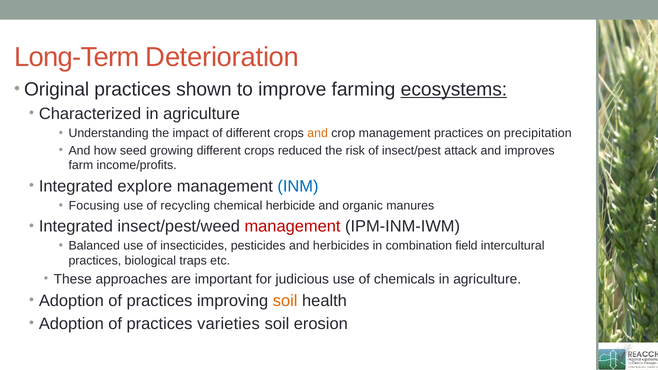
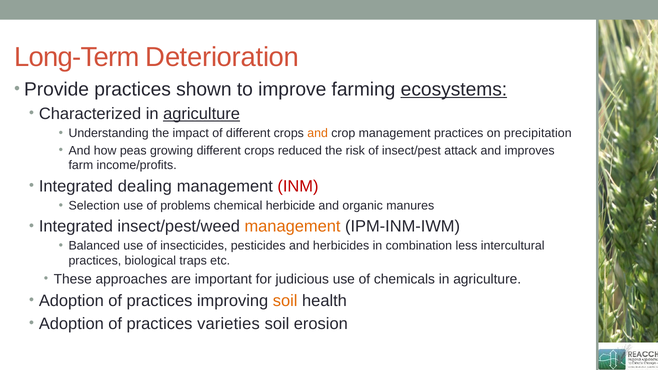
Original: Original -> Provide (57, 89)
agriculture underline: none -> present (202, 114)
seed: seed -> peas (133, 151)
explore: explore -> dealing (145, 186)
INM colour: blue -> red (298, 186)
Focusing: Focusing -> Selection (94, 206)
recycling: recycling -> problems (185, 206)
management colour: red -> orange (293, 227)
field: field -> less (466, 246)
